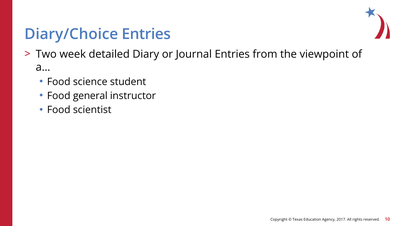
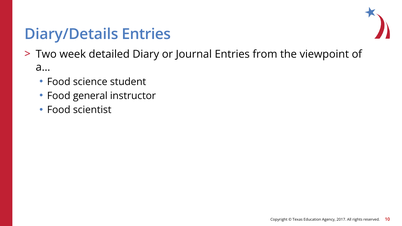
Diary/Choice: Diary/Choice -> Diary/Details (71, 34)
